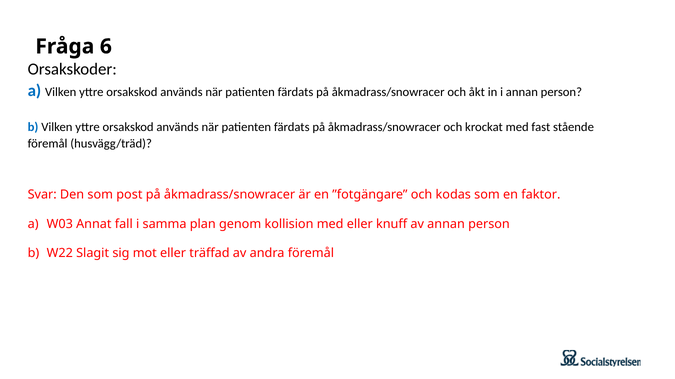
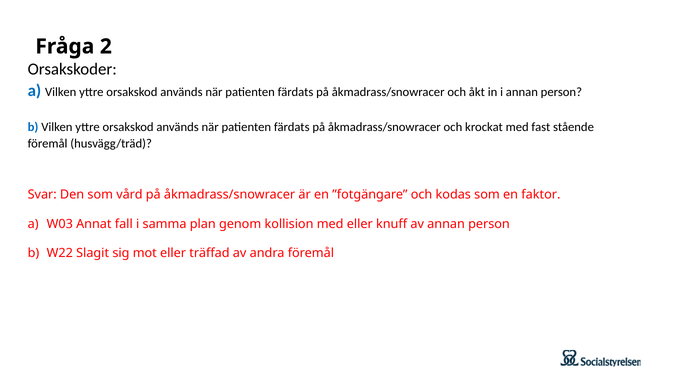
6: 6 -> 2 (106, 47)
post: post -> vård (129, 195)
